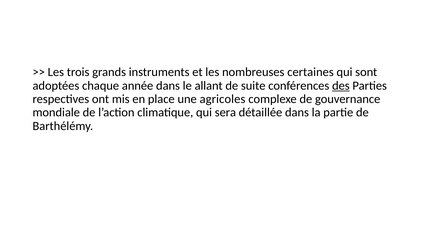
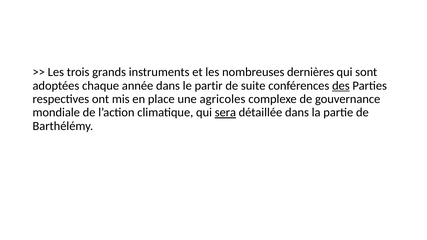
certaines: certaines -> dernières (311, 72)
allant: allant -> partir (209, 86)
sera underline: none -> present (225, 113)
